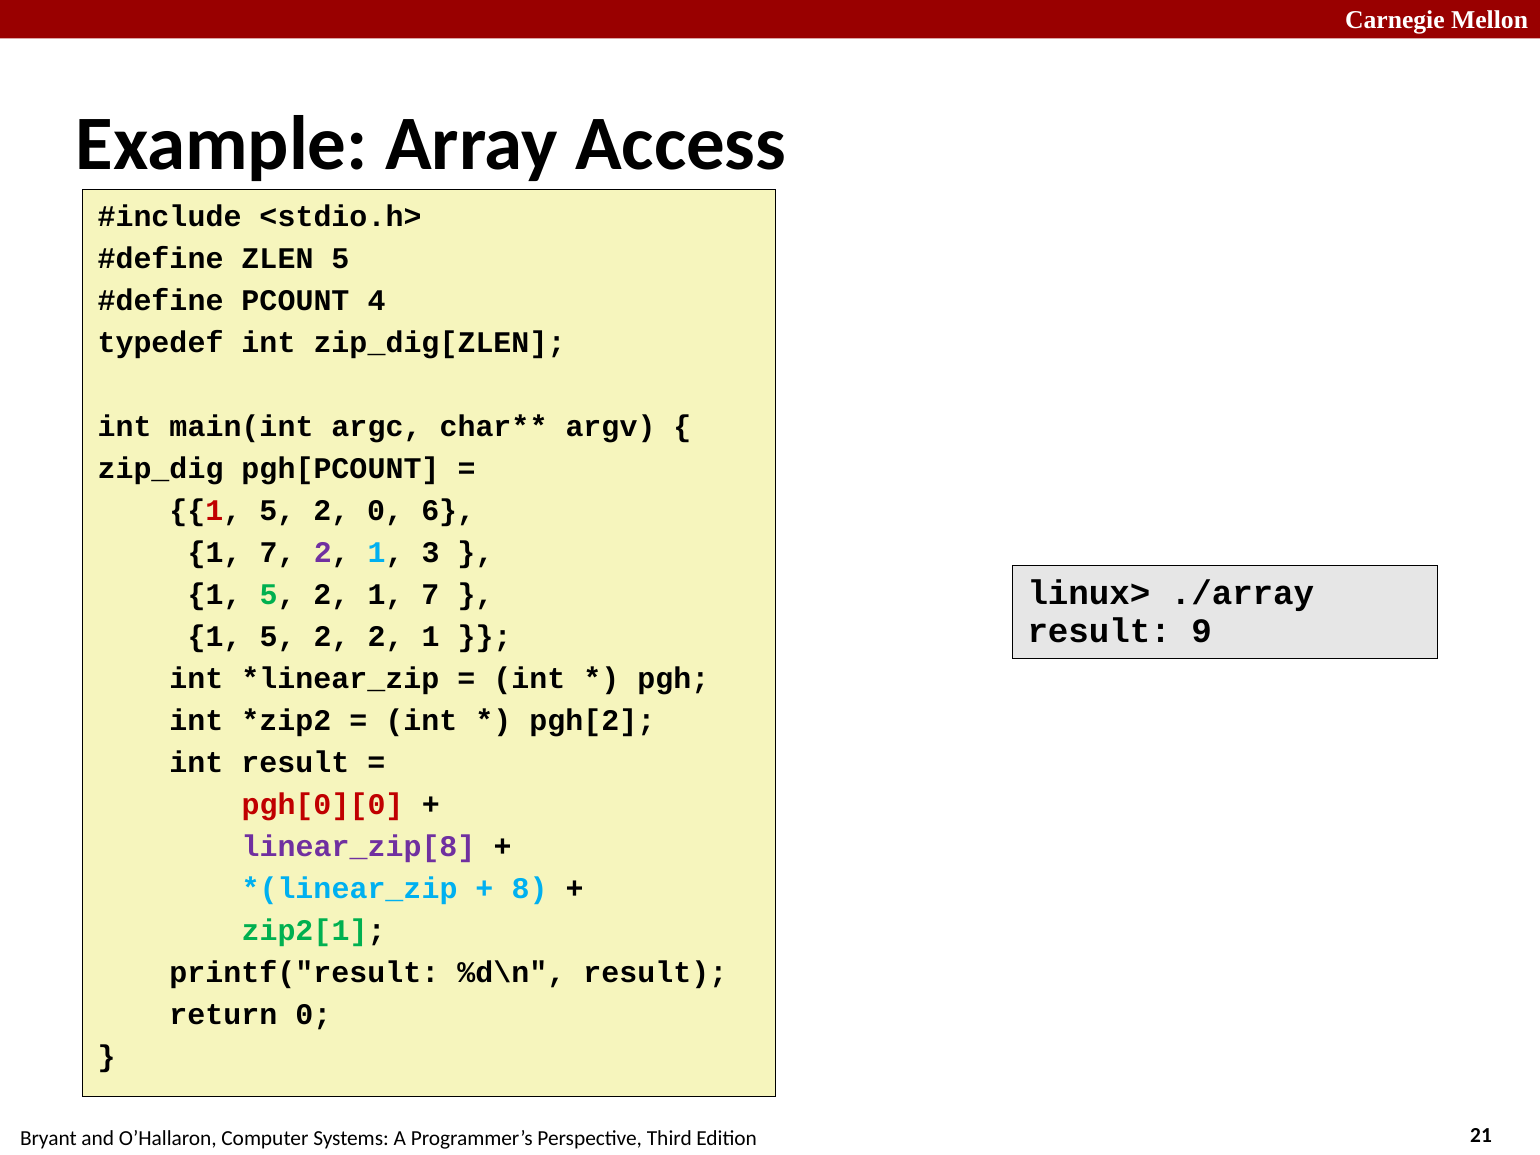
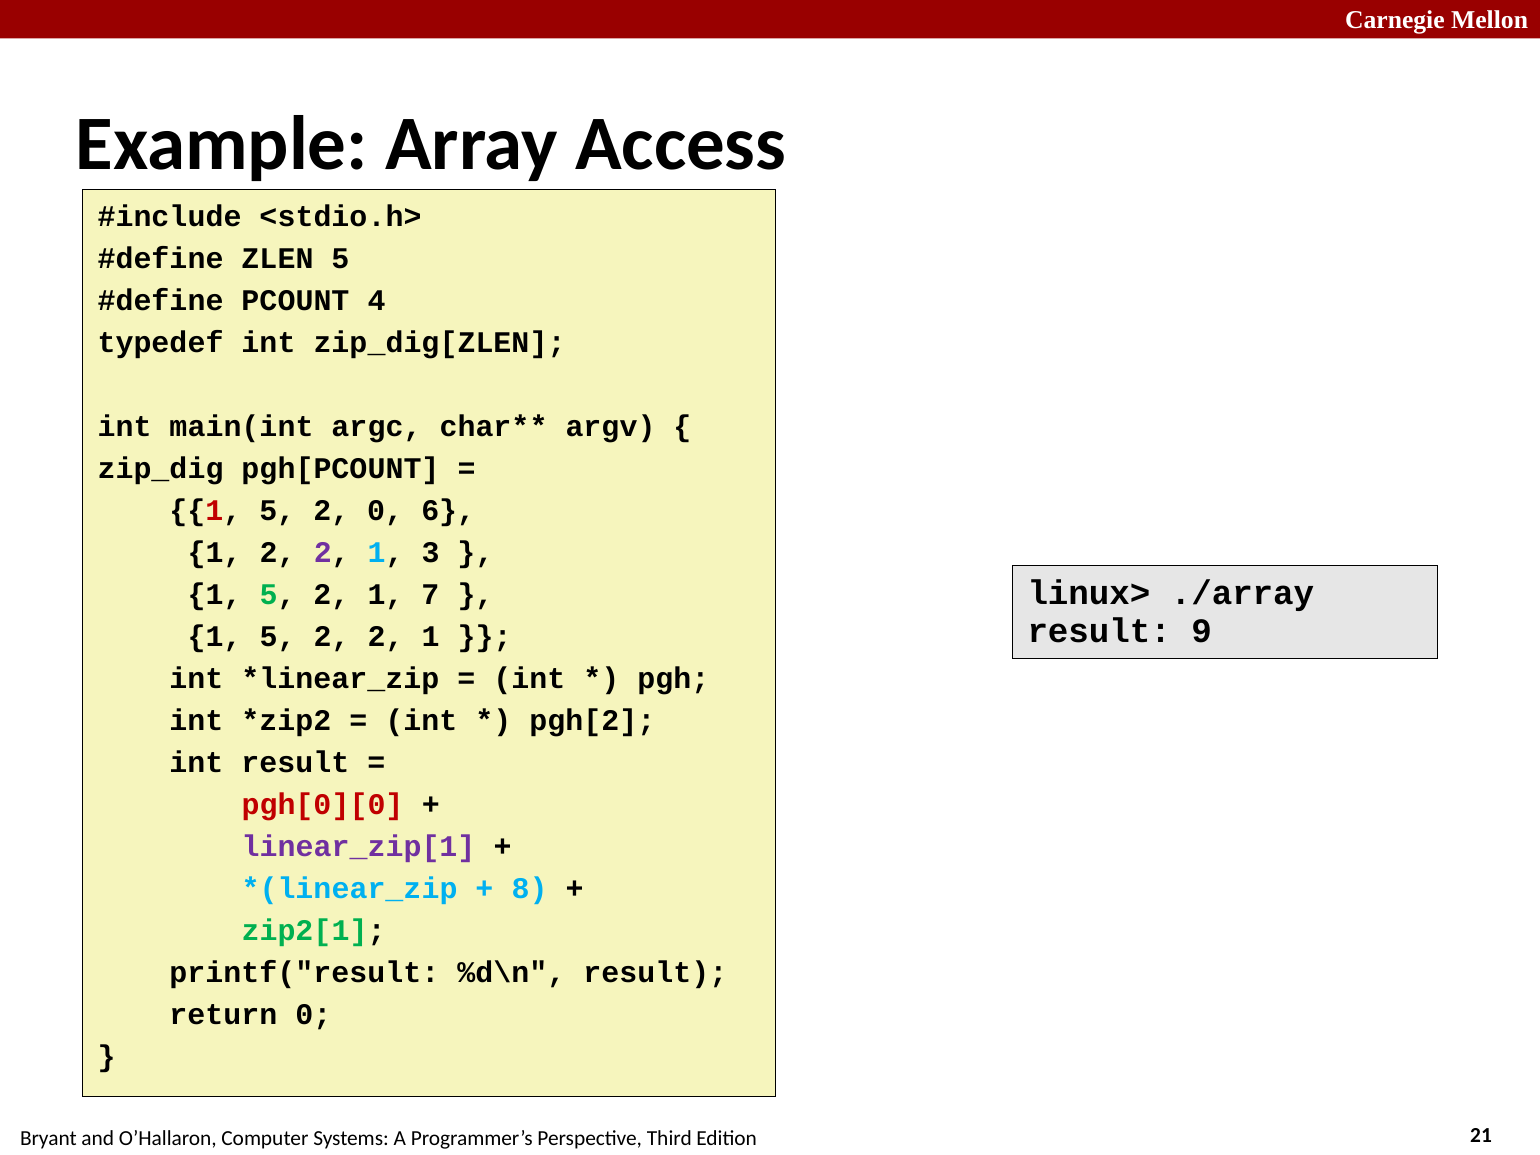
7: 7 -> 2 (278, 553)
linear_zip[8: linear_zip[8 -> linear_zip[1 (359, 846)
